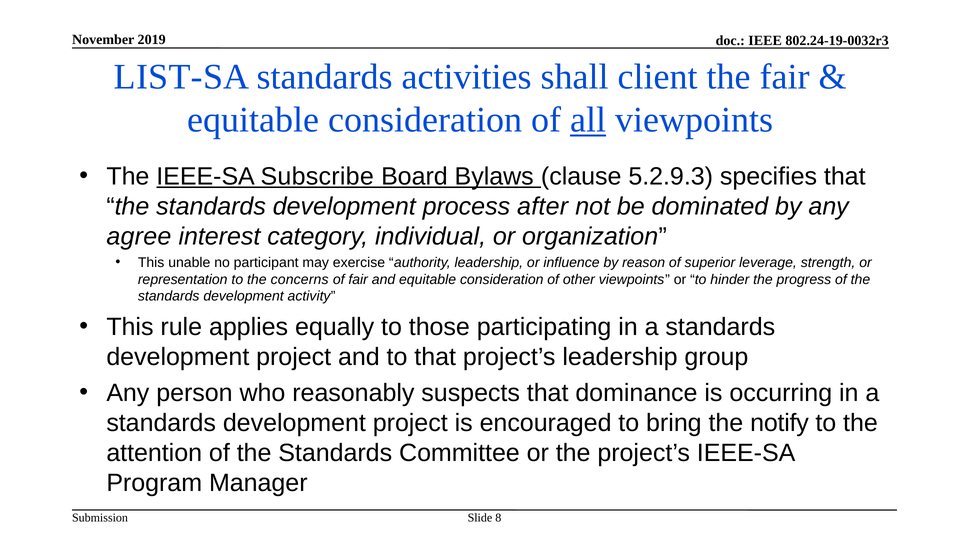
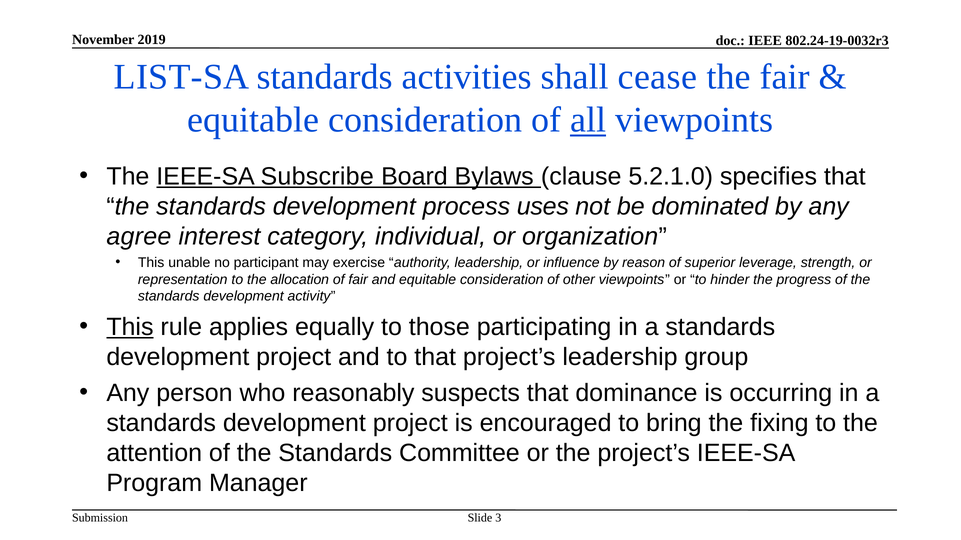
client: client -> cease (657, 77)
5.2.9.3: 5.2.9.3 -> 5.2.1.0 (671, 177)
after: after -> uses (543, 207)
concerns: concerns -> allocation (300, 280)
This underline: none -> present (130, 327)
notify: notify -> fixing (779, 424)
8: 8 -> 3 (498, 518)
